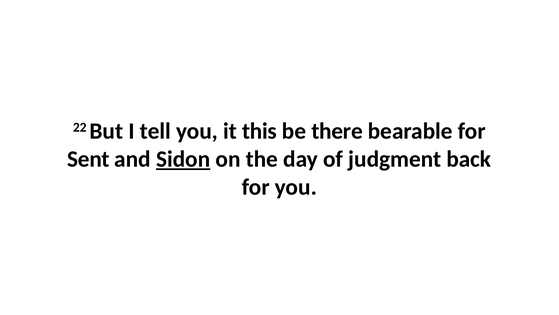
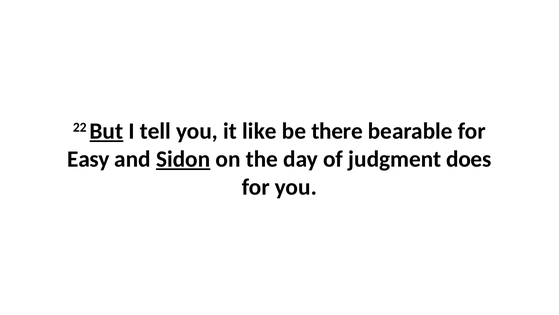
But underline: none -> present (106, 131)
this: this -> like (259, 131)
Sent: Sent -> Easy (88, 159)
back: back -> does (469, 159)
